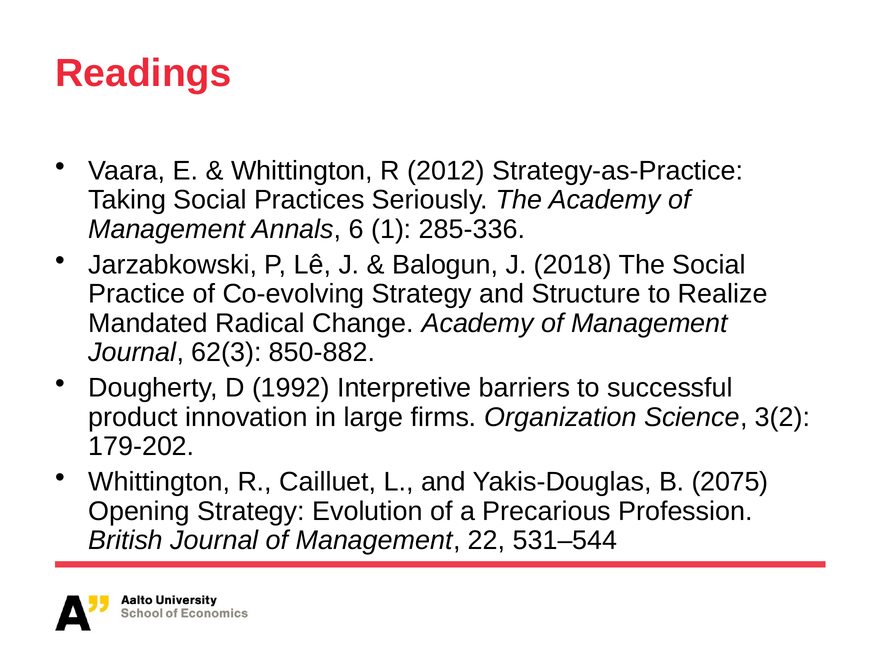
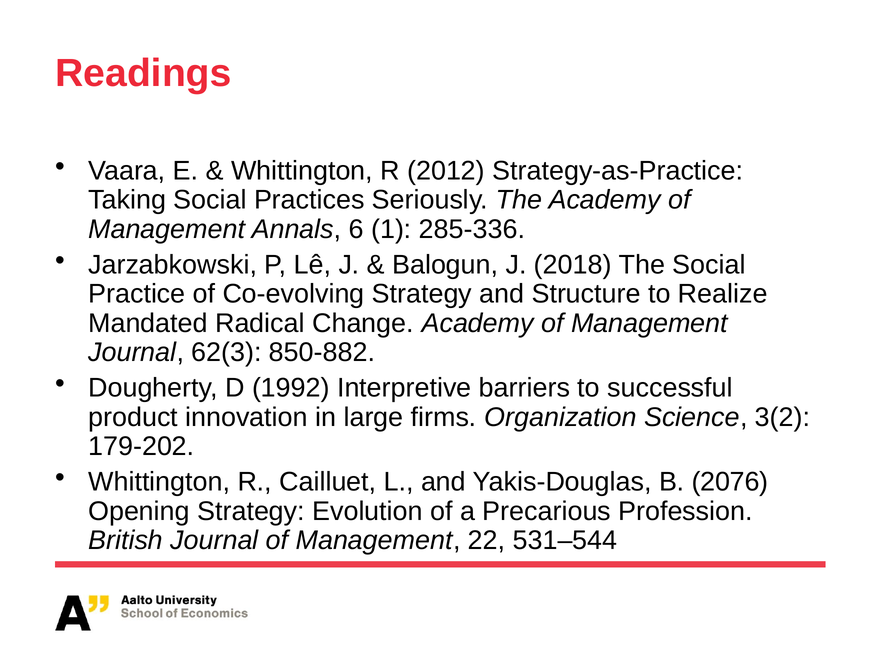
2075: 2075 -> 2076 (730, 482)
